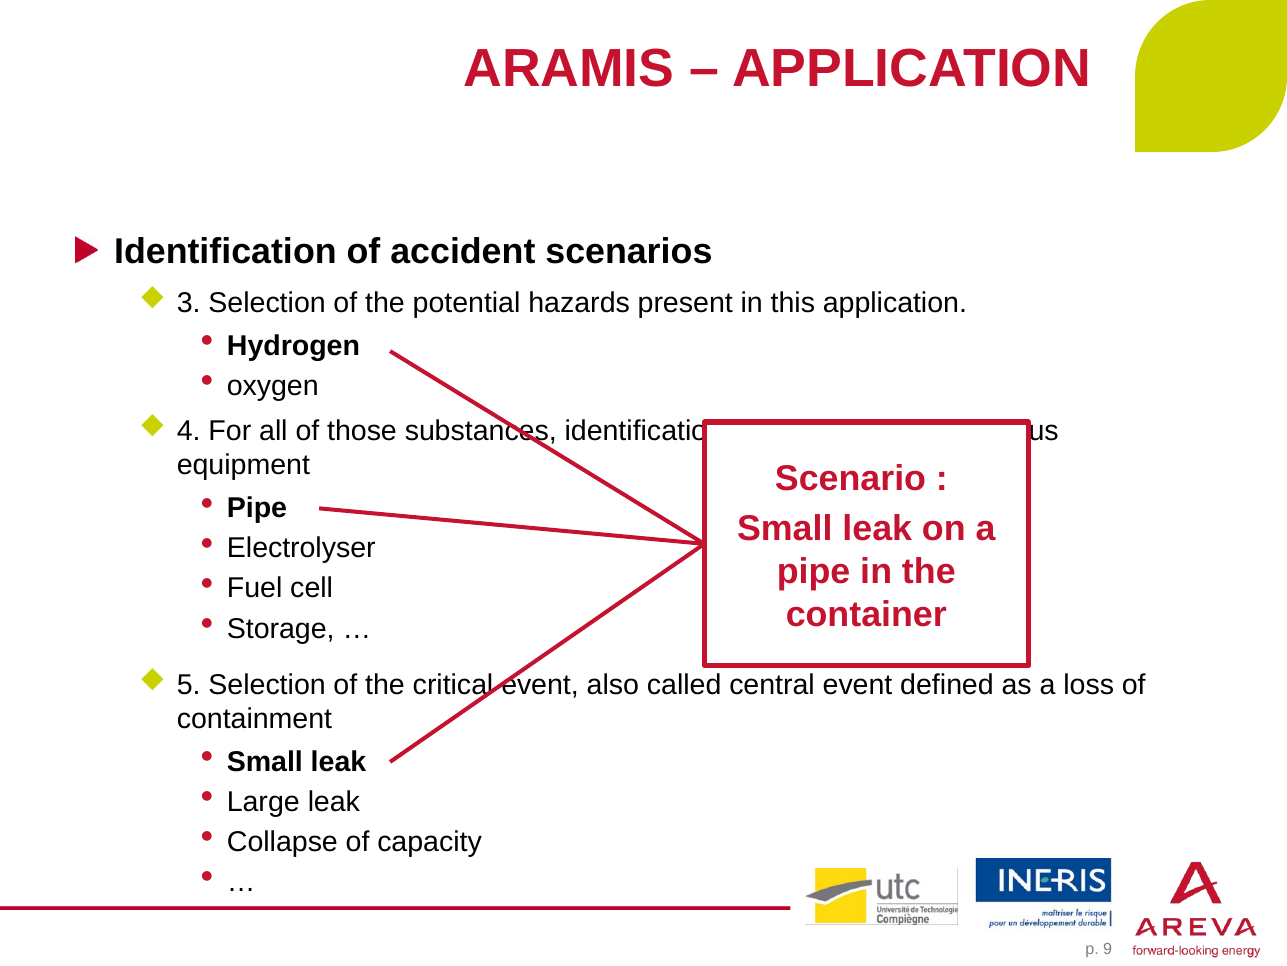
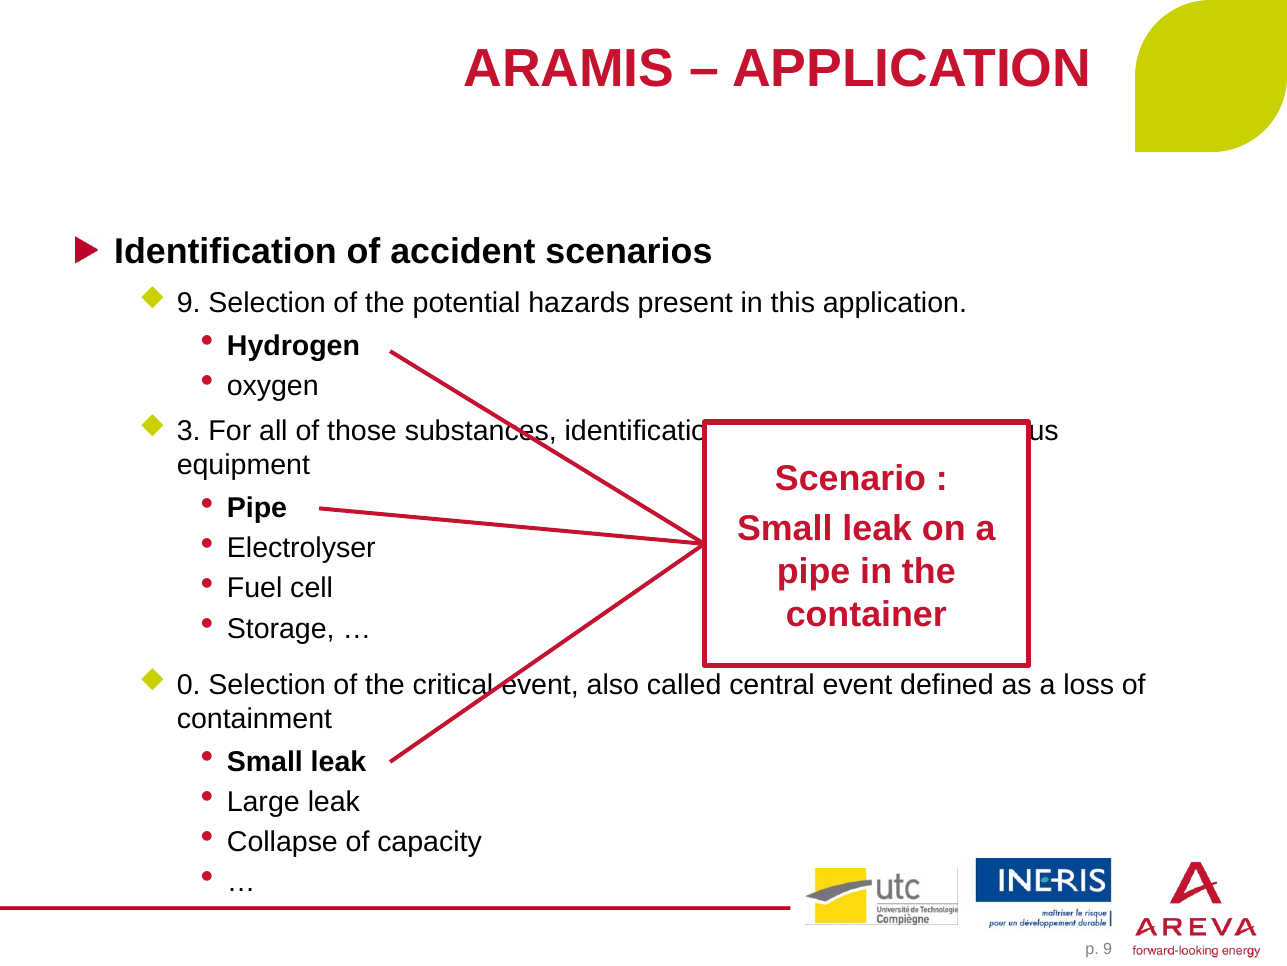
3: 3 -> 9 (189, 303)
4: 4 -> 3 (189, 431)
5: 5 -> 0 (189, 684)
